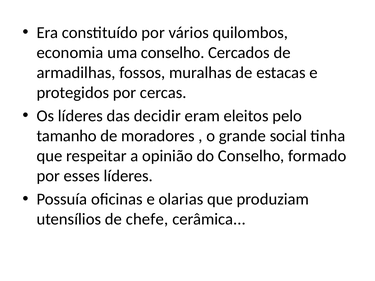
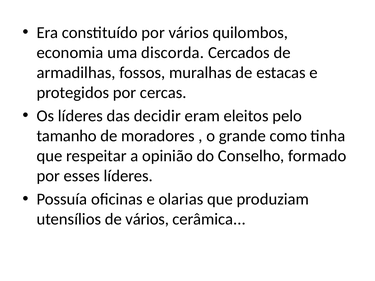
uma conselho: conselho -> discorda (173, 53)
social: social -> como (288, 136)
de chefe: chefe -> vários (147, 219)
